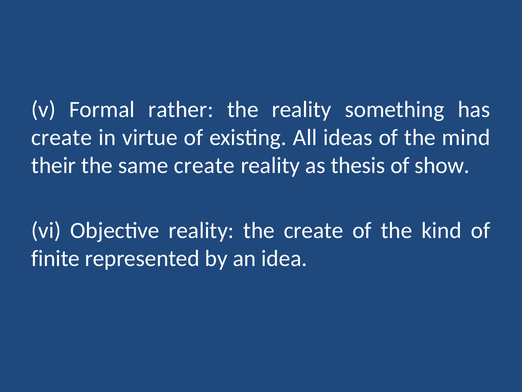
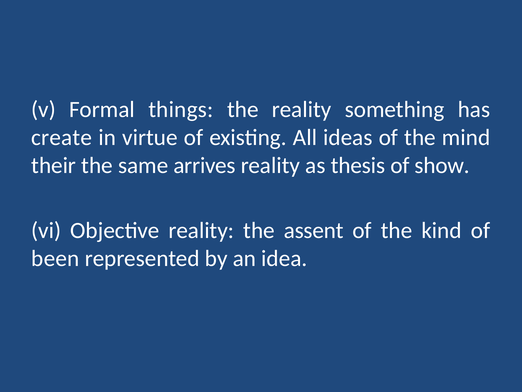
rather: rather -> things (181, 110)
same create: create -> arrives (205, 165)
the create: create -> assent (314, 230)
finite: finite -> been (55, 258)
